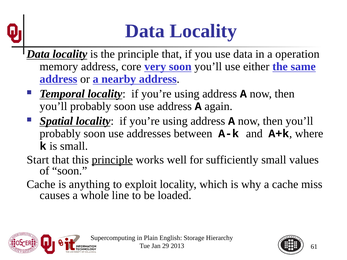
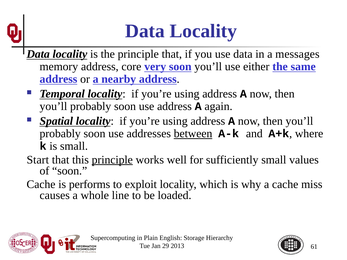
operation: operation -> messages (297, 54)
between underline: none -> present (193, 134)
anything: anything -> performs (90, 184)
